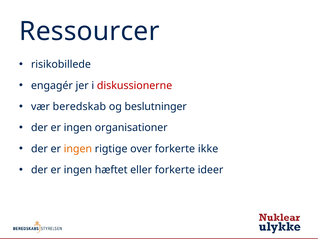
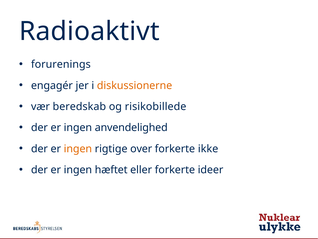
Ressourcer: Ressourcer -> Radioaktivt (89, 31)
risikobillede: risikobillede -> forurenings (61, 64)
diskussionerne colour: red -> orange (135, 85)
beslutninger: beslutninger -> risikobillede (156, 106)
organisationer: organisationer -> anvendelighed (131, 127)
